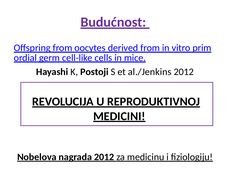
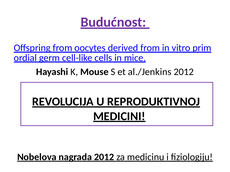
Postoji: Postoji -> Mouse (94, 72)
